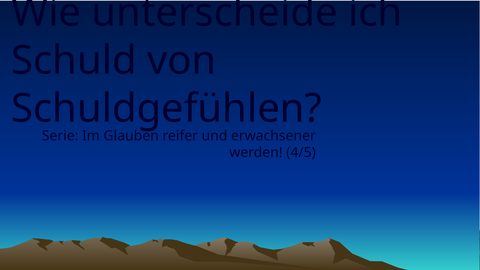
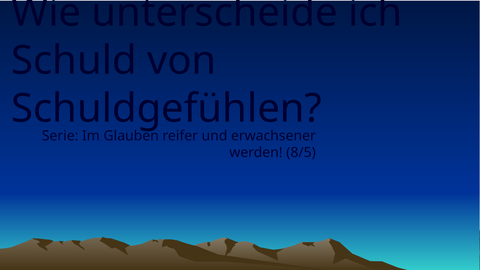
4/5: 4/5 -> 8/5 (301, 153)
